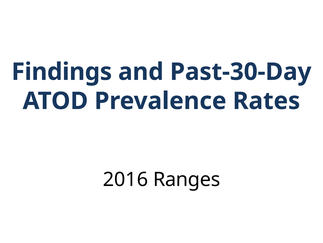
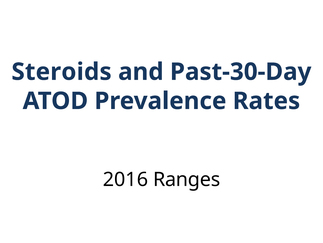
Findings: Findings -> Steroids (62, 72)
